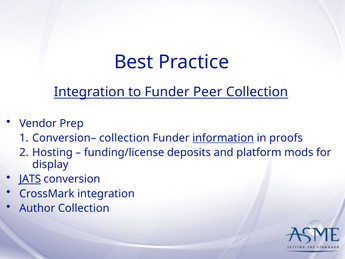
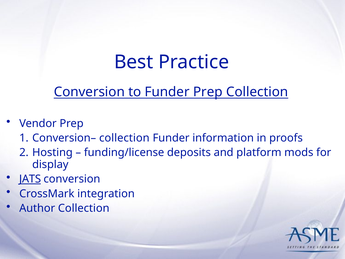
Integration: Integration -> Conversion (89, 92)
Funder Peer: Peer -> Prep (208, 92)
information underline: present -> none (223, 138)
